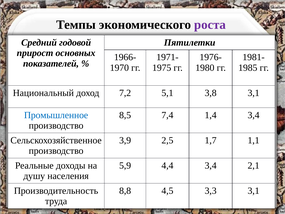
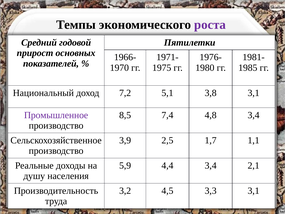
Промышленное colour: blue -> purple (56, 115)
1,4: 1,4 -> 4,8 (211, 115)
8,8: 8,8 -> 3,2 (125, 190)
